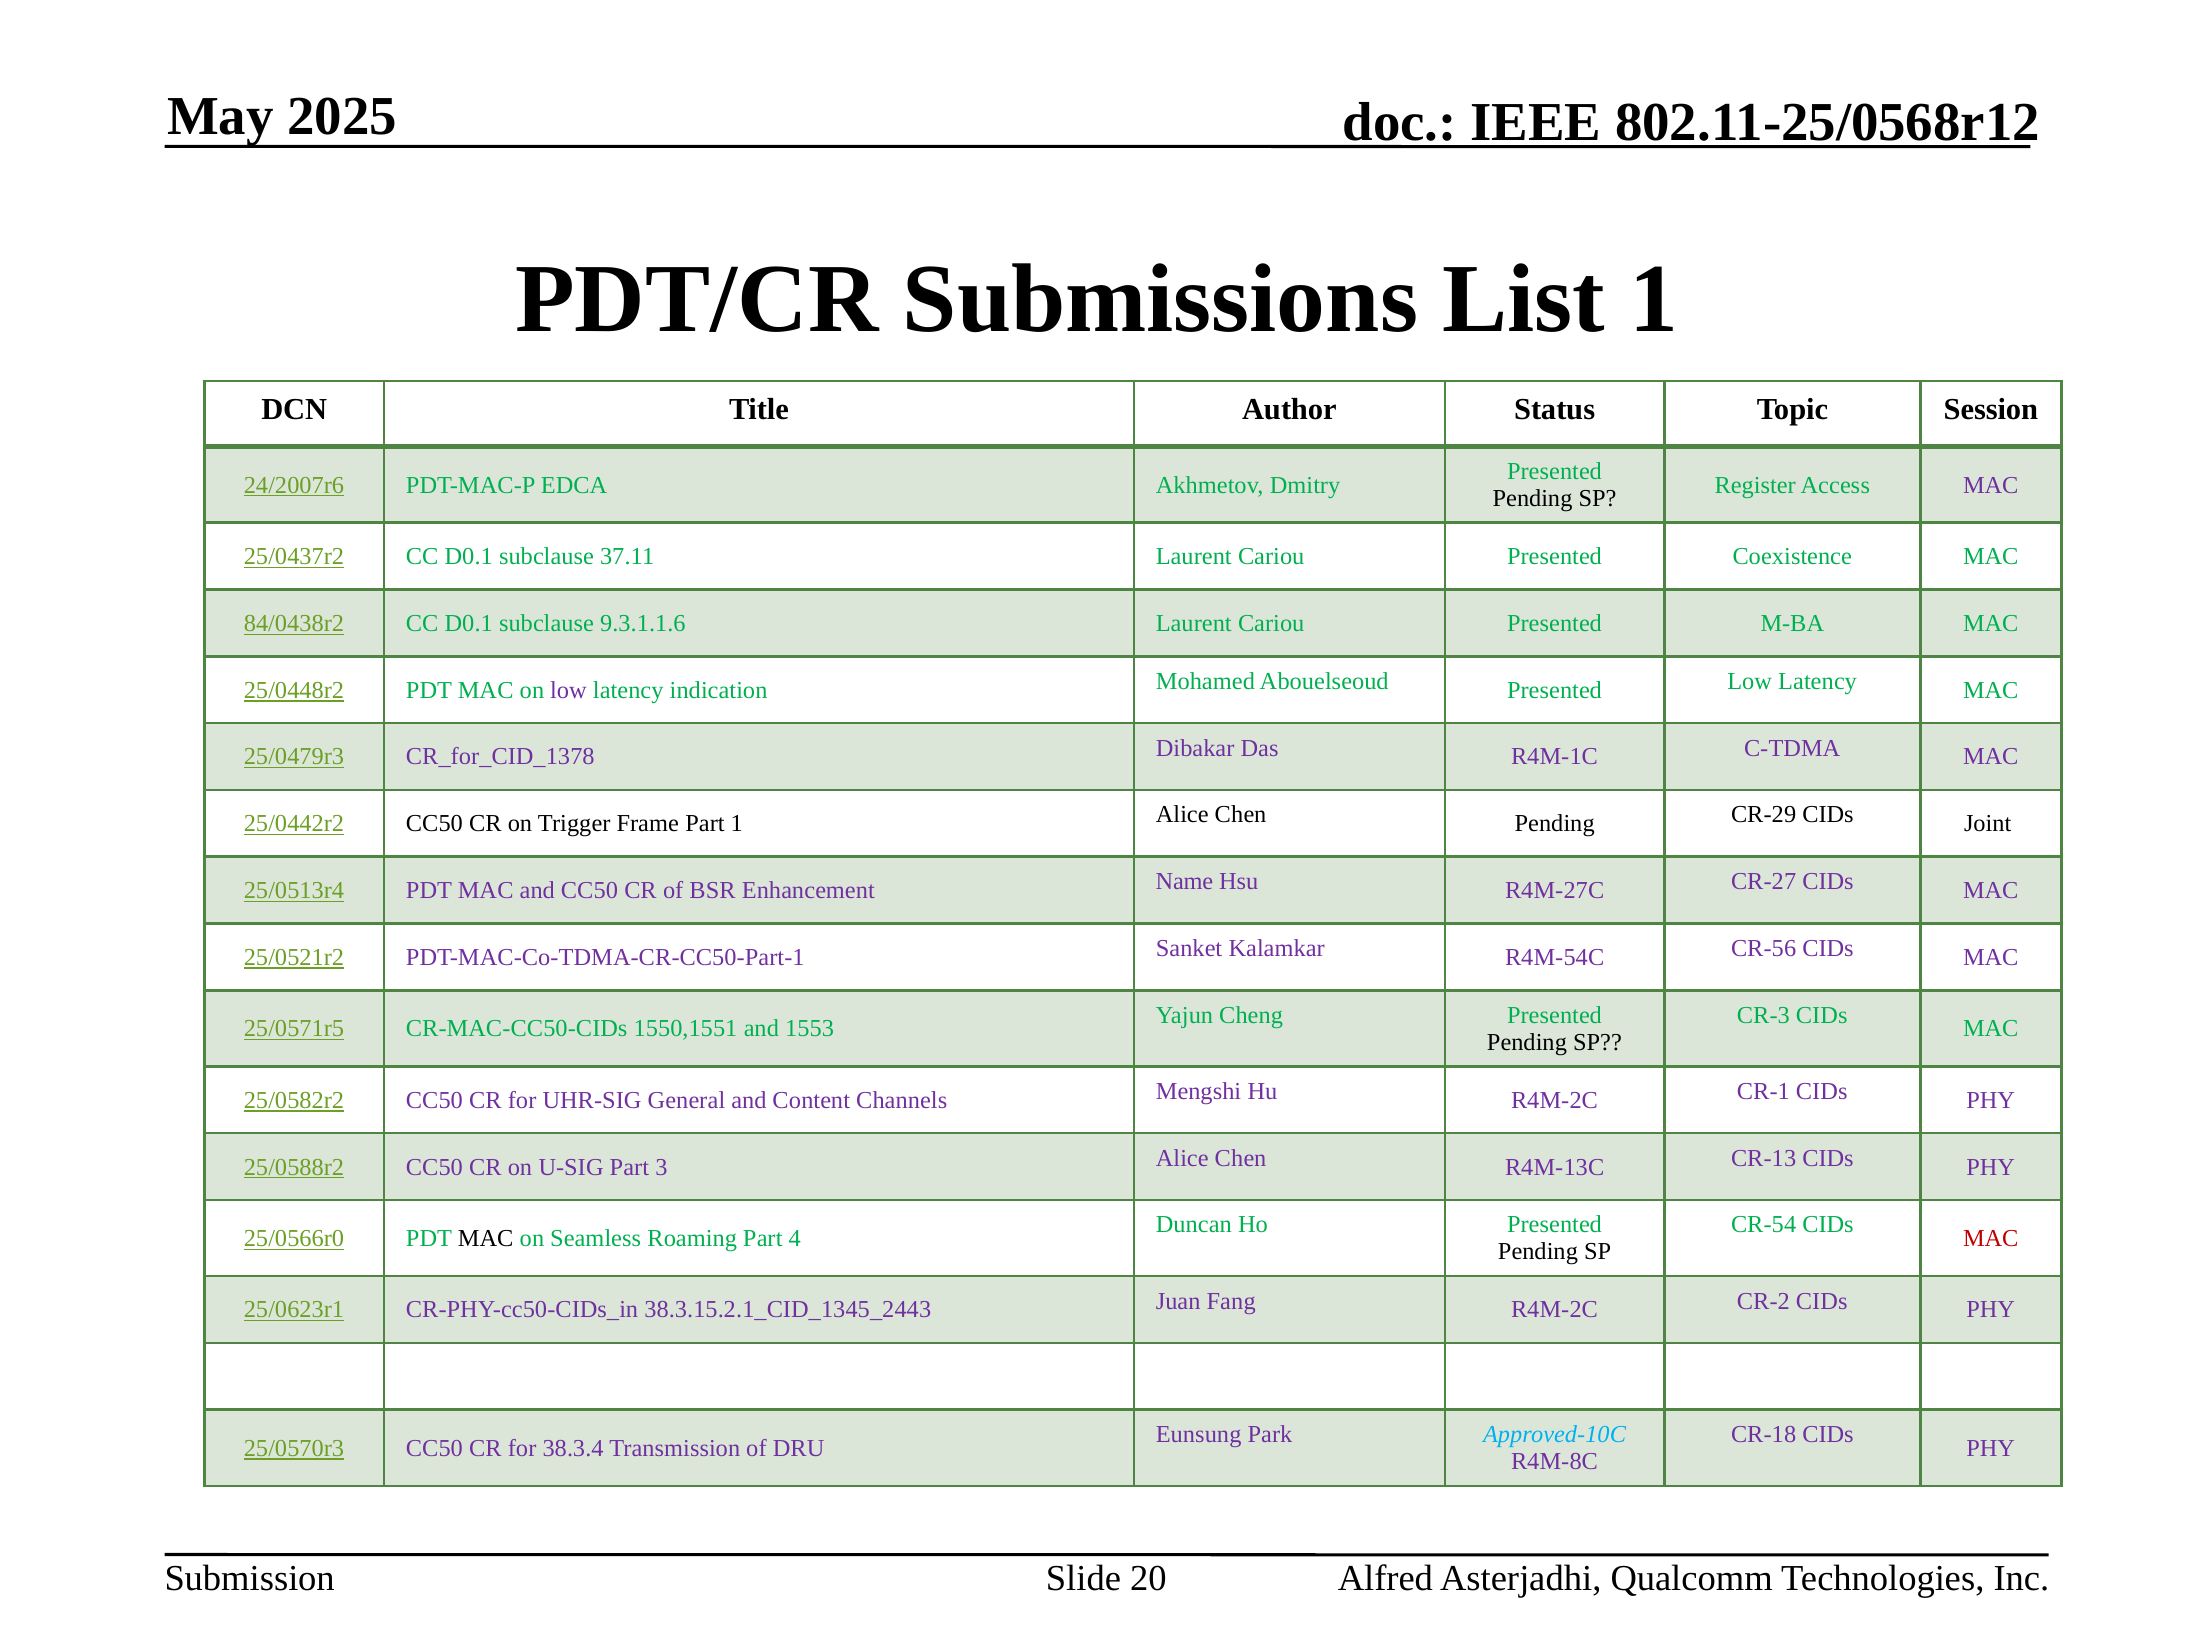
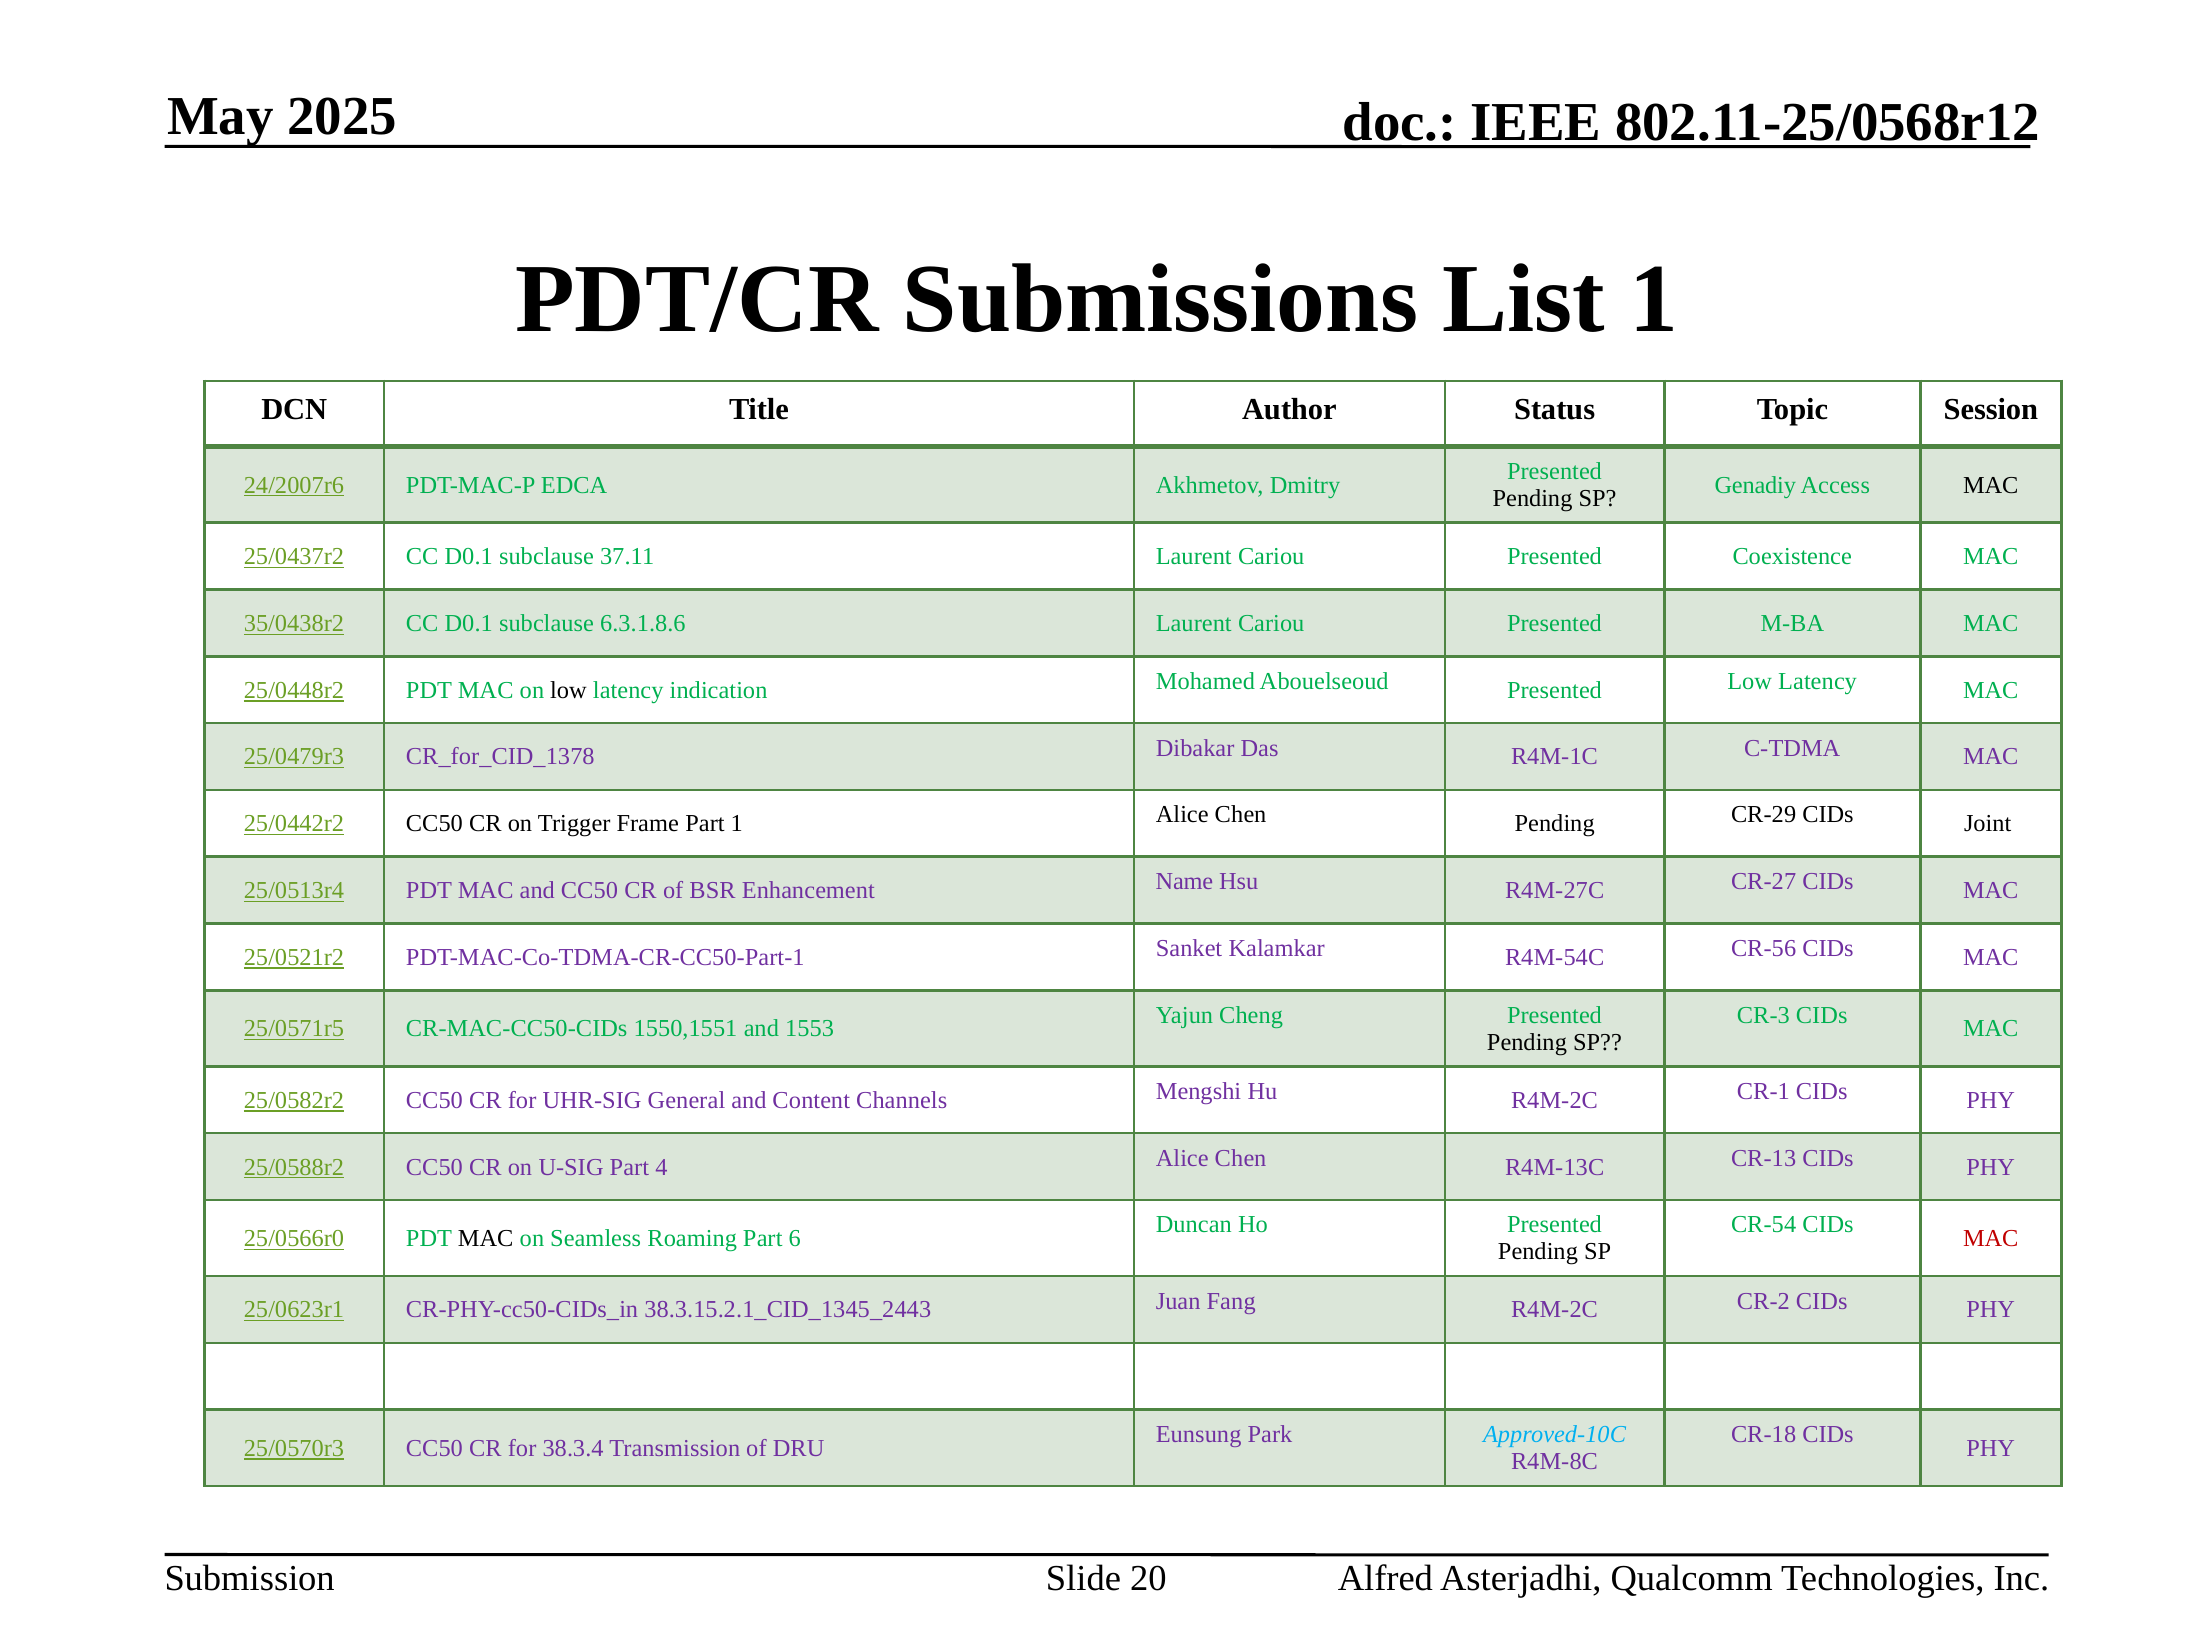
Register: Register -> Genadiy (1755, 485)
MAC colour: purple -> black (1991, 485)
84/0438r2: 84/0438r2 -> 35/0438r2 (294, 623)
9.3.1.1.6: 9.3.1.1.6 -> 6.3.1.8.6 (643, 623)
low colour: purple -> black (569, 690)
3: 3 -> 4 (661, 1167)
4: 4 -> 6 (795, 1239)
